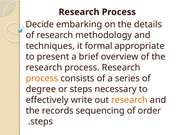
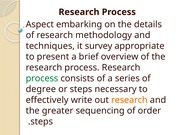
Decide: Decide -> Aspect (40, 24)
formal: formal -> survey (99, 46)
process colour: orange -> green (42, 78)
records: records -> greater (58, 111)
